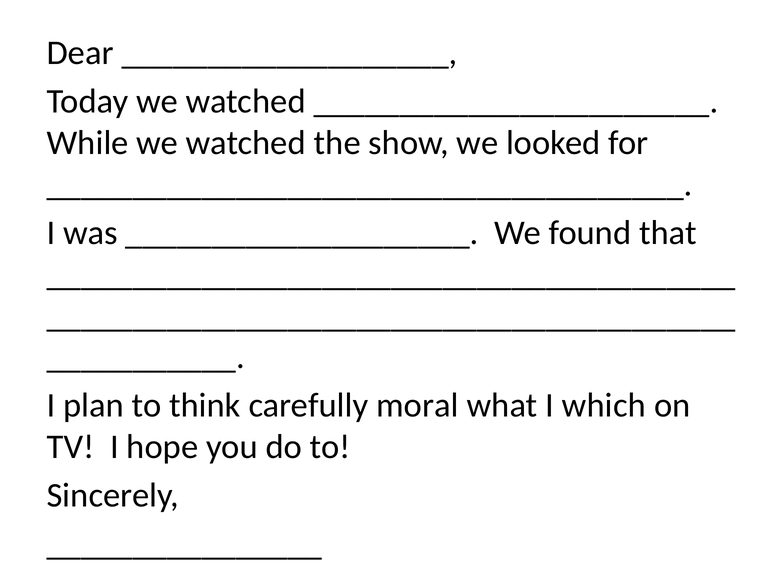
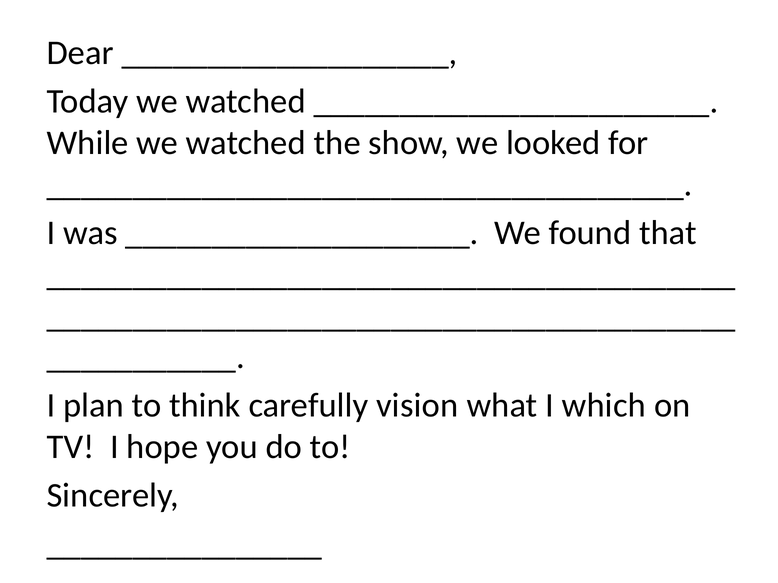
moral: moral -> vision (417, 406)
